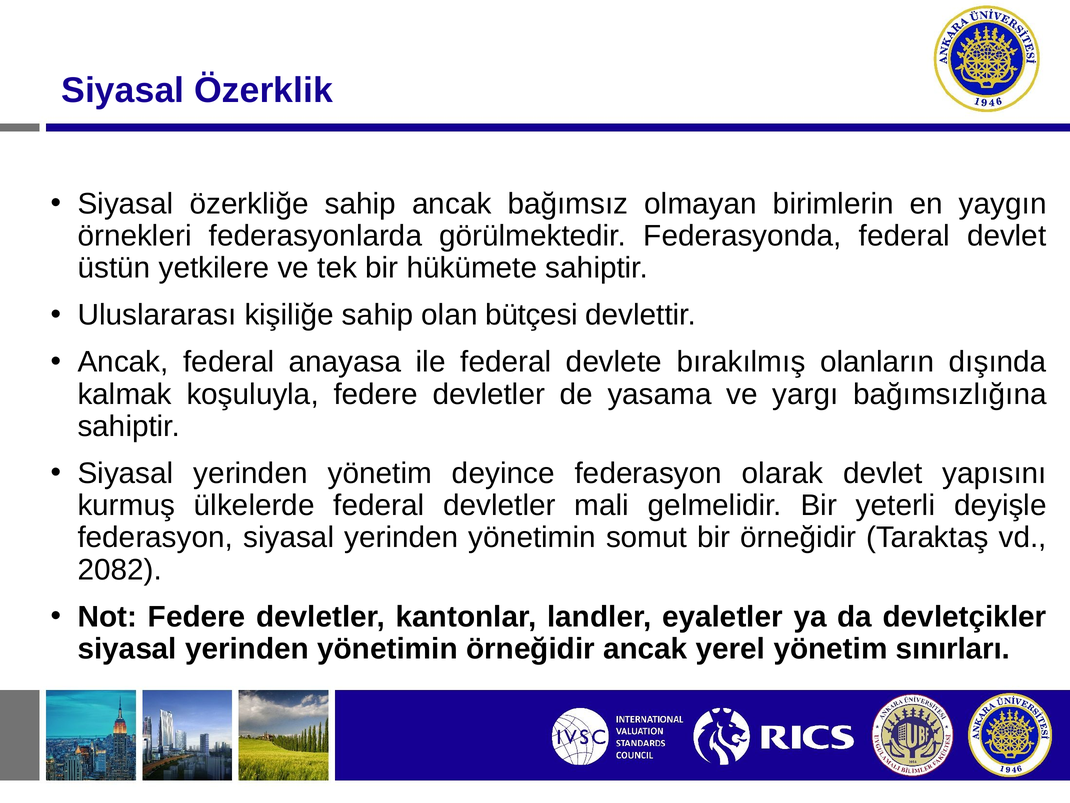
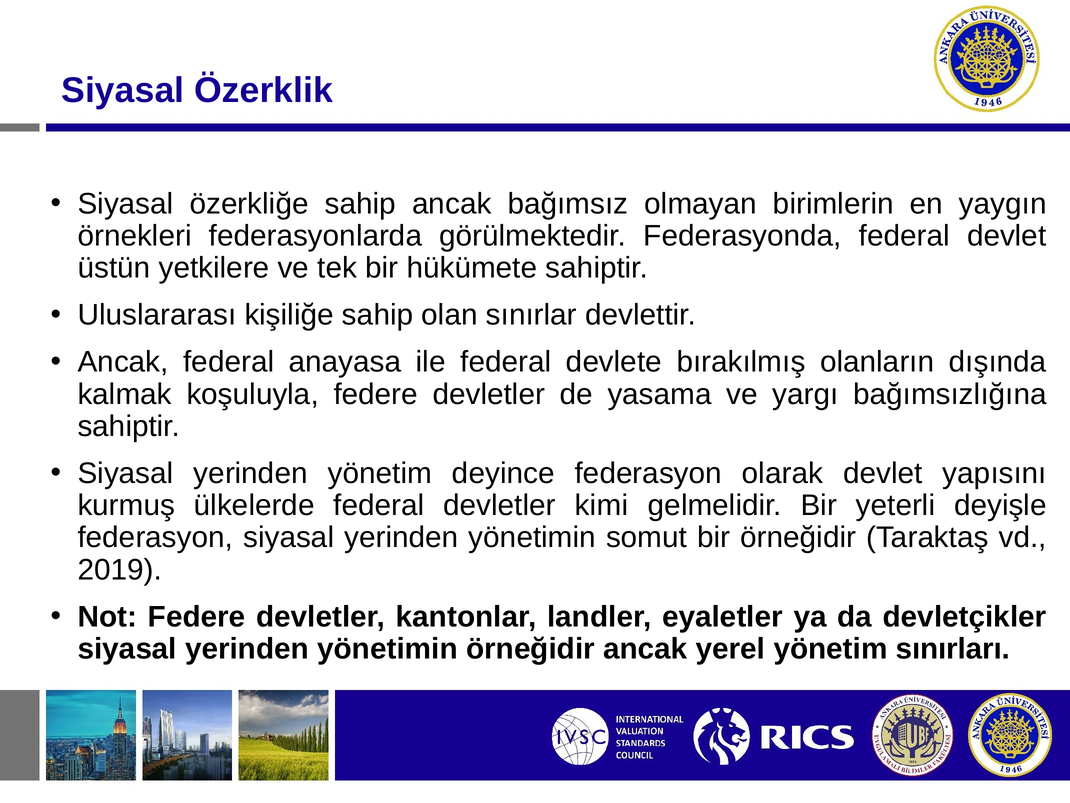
bütçesi: bütçesi -> sınırlar (531, 315)
mali: mali -> kimi (602, 505)
2082: 2082 -> 2019 (120, 569)
